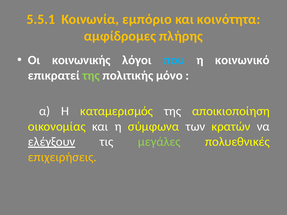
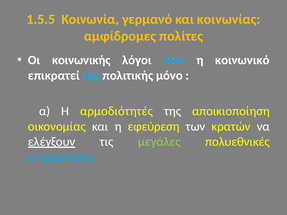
5.5.1: 5.5.1 -> 1.5.5 (41, 19)
εμπόριο: εμπόριο -> γερμανό (147, 19)
κοινότητα: κοινότητα -> κοινωνίας (229, 19)
πλήρης: πλήρης -> πολίτες (181, 36)
της colour: light green -> light blue (91, 76)
καταμερισμός: καταμερισμός -> αρμοδιότητές (117, 111)
σύμφωνα: σύμφωνα -> εφεύρεση (154, 127)
επιχειρήσεις colour: yellow -> light blue (62, 157)
